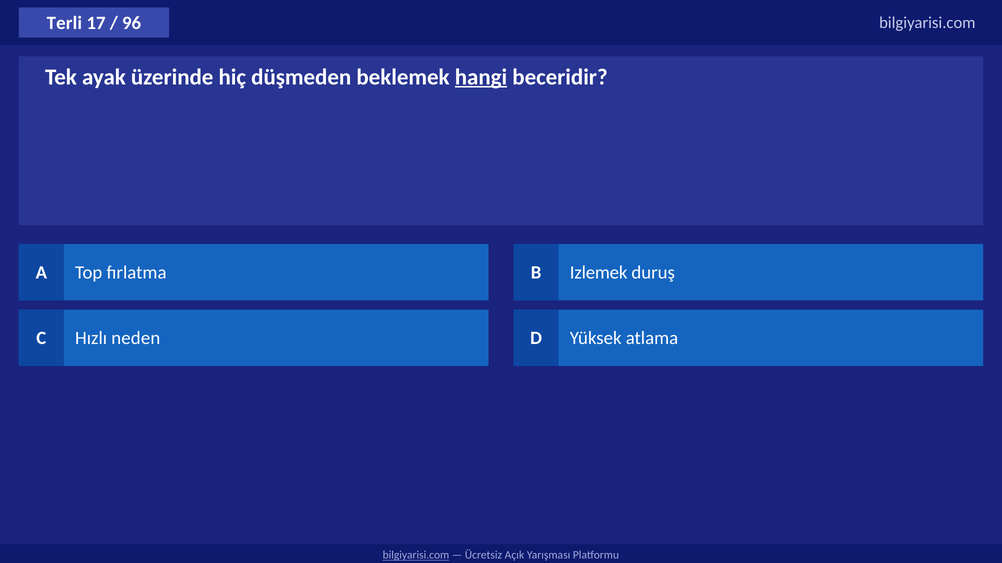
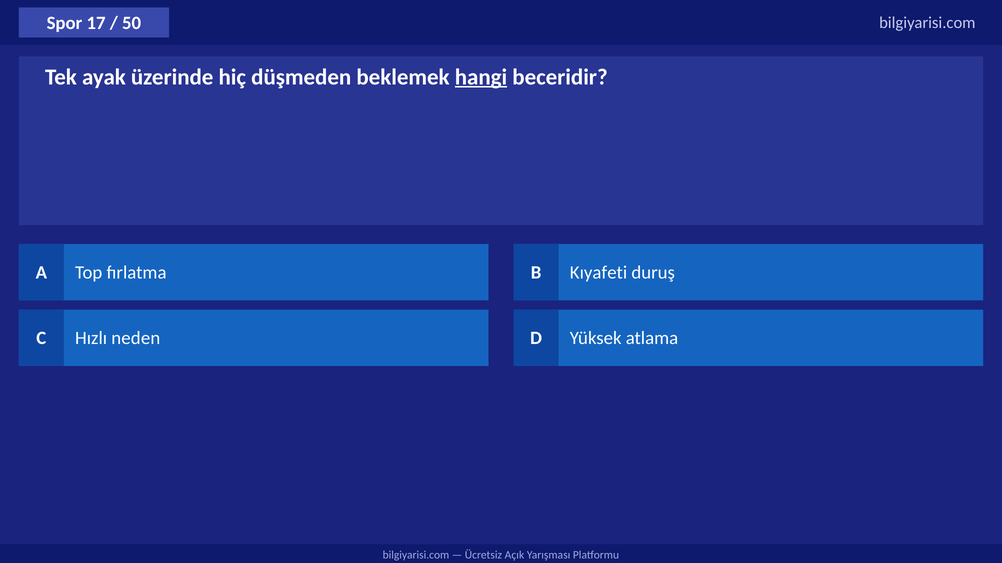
Terli: Terli -> Spor (64, 23)
96: 96 -> 50 (132, 23)
Izlemek: Izlemek -> Kıyafeti (599, 273)
bilgiyarisi.com underline: present -> none (416, 556)
